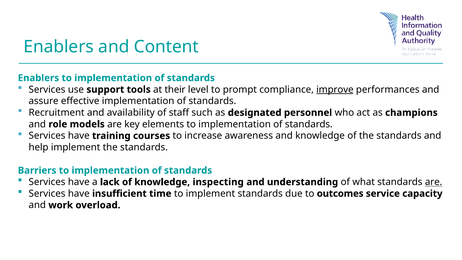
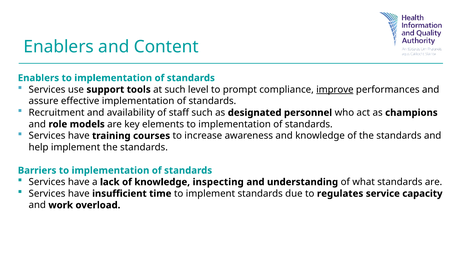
at their: their -> such (175, 90)
are underline: present -> none (434, 182)
outcomes: outcomes -> regulates (340, 193)
